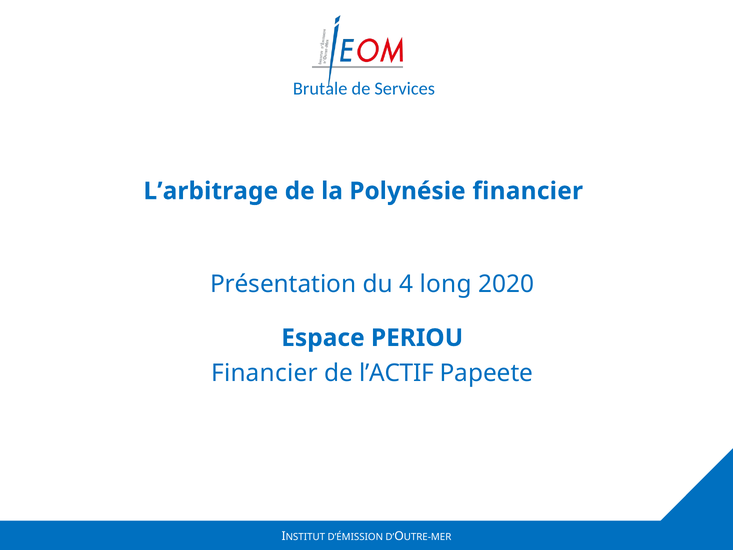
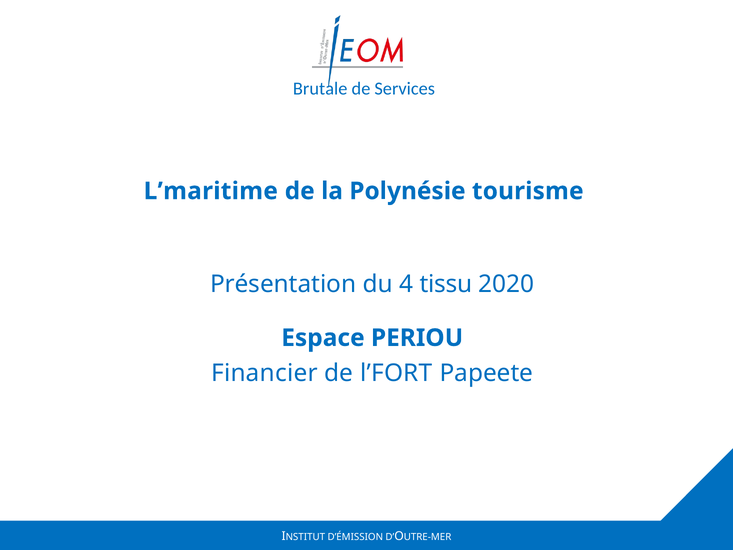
L’arbitrage: L’arbitrage -> L’maritime (211, 191)
Polynésie financier: financier -> tourisme (528, 191)
long: long -> tissu (446, 284)
l’ACTIF: l’ACTIF -> l’FORT (396, 373)
